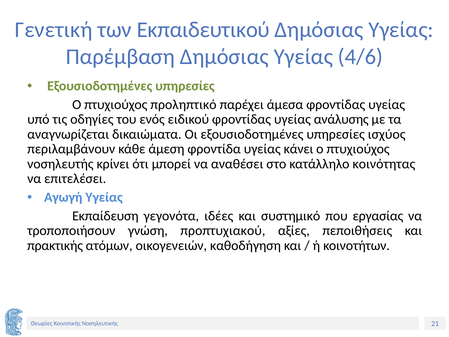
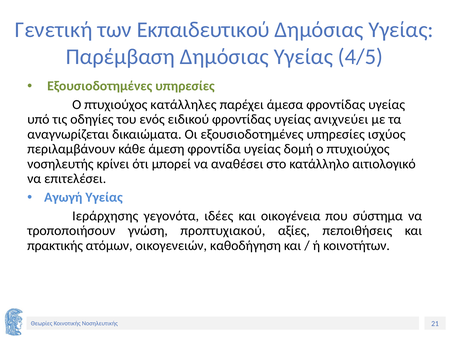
4/6: 4/6 -> 4/5 (360, 57)
προληπτικό: προληπτικό -> κατάλληλες (183, 105)
ανάλυσης: ανάλυσης -> ανιχνεύει (341, 119)
κάνει: κάνει -> δομή (298, 149)
κοινότητας: κοινότητας -> αιτιολογικό (384, 164)
Εκπαίδευση: Εκπαίδευση -> Ιεράρχησης (105, 216)
συστημικό: συστημικό -> οικογένεια (291, 216)
εργασίας: εργασίας -> σύστημα (378, 216)
